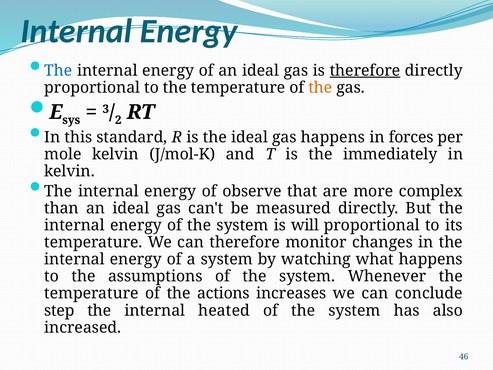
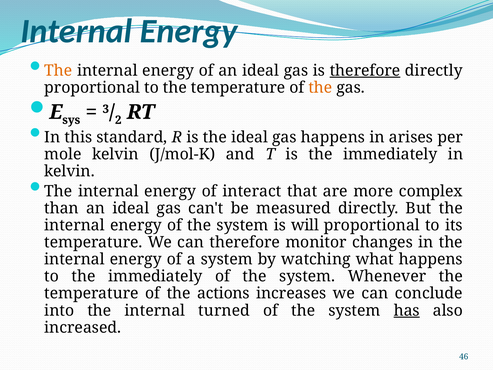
The colour: blue -> orange (58, 70)
forces: forces -> arises (411, 137)
observe: observe -> interact (252, 191)
to the assumptions: assumptions -> immediately (155, 276)
step: step -> into (59, 310)
heated: heated -> turned (224, 310)
has underline: none -> present (407, 310)
